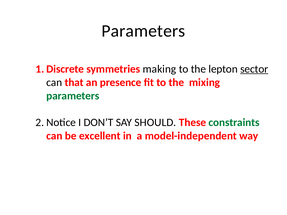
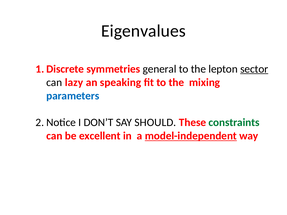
Parameters: Parameters -> Eigenvalues (143, 31)
making: making -> general (160, 69)
that: that -> lazy (74, 82)
presence: presence -> speaking (121, 82)
parameters colour: green -> blue (73, 96)
model-independent underline: none -> present (191, 136)
